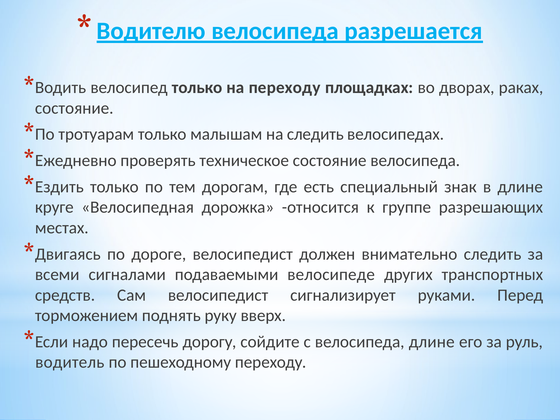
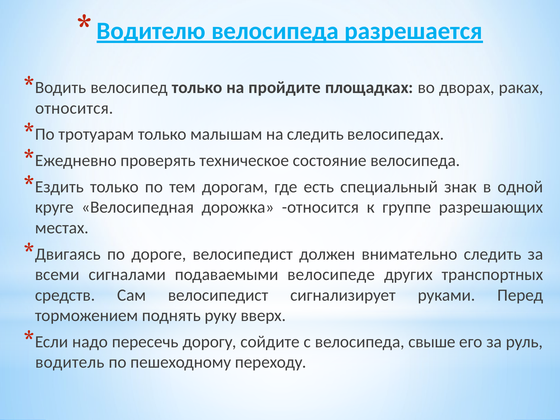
на переходу: переходу -> пройдите (285, 88)
состояние: состояние -> относится (74, 108)
в длине: длине -> одной (520, 187)
велосипеда длине: длине -> свыше (432, 342)
